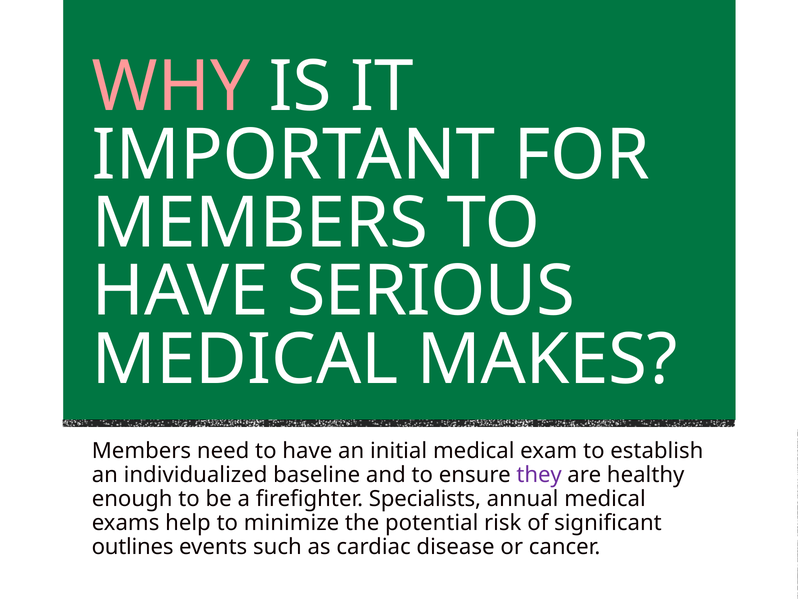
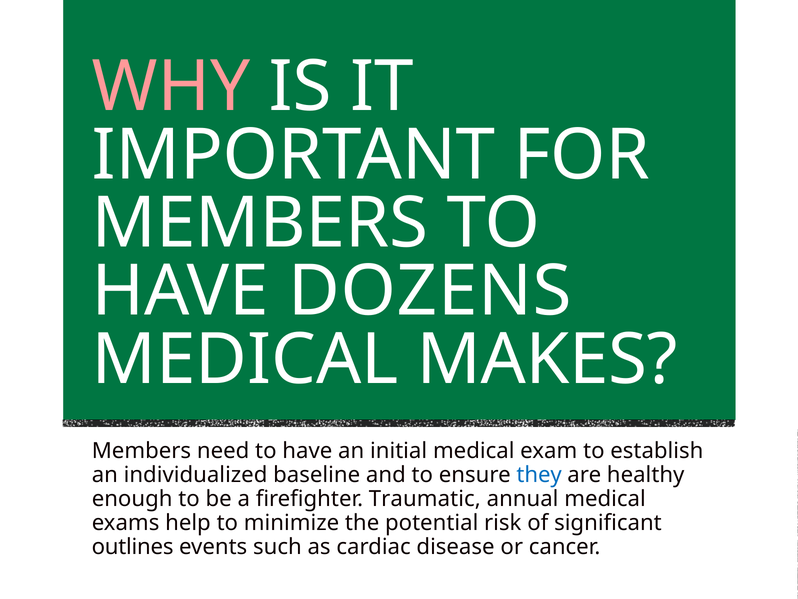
SERIOUS: SERIOUS -> DOZENS (430, 291)
they colour: purple -> blue (539, 475)
Specialists: Specialists -> Traumatic (425, 499)
